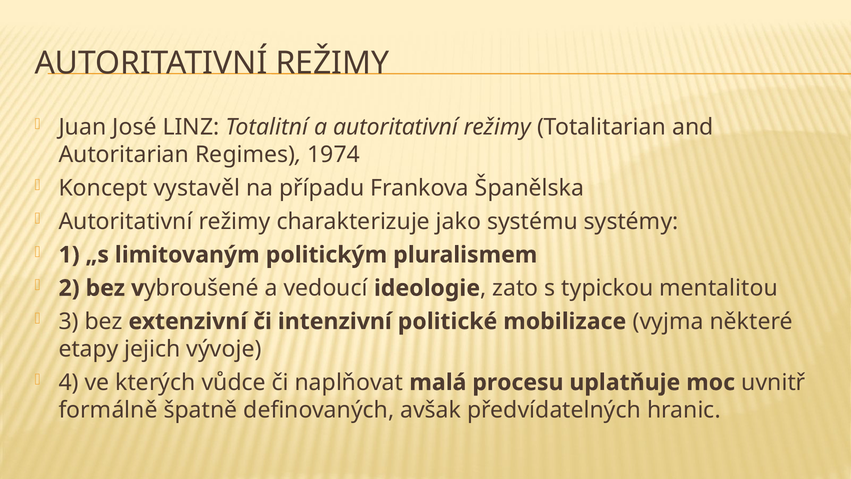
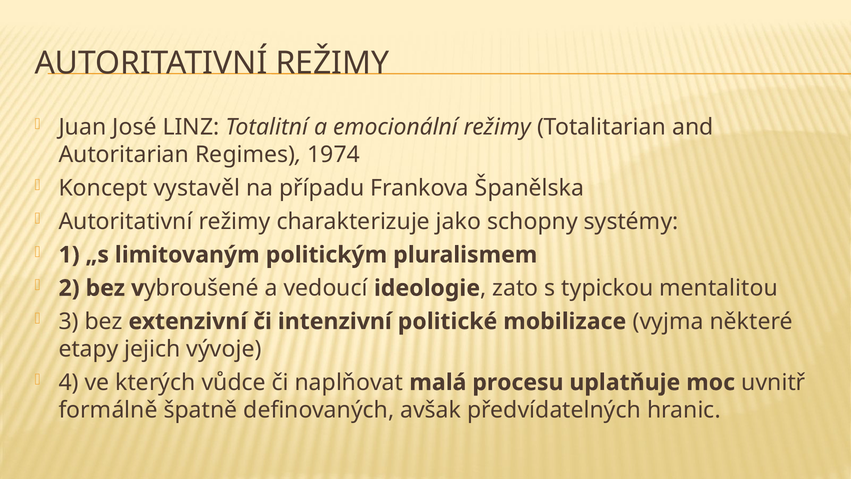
a autoritativní: autoritativní -> emocionální (395, 127)
systému: systému -> schopny (532, 221)
